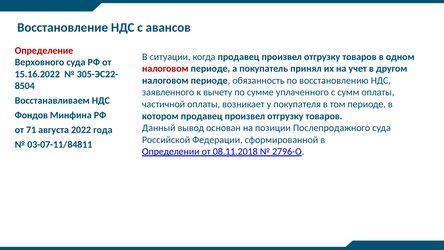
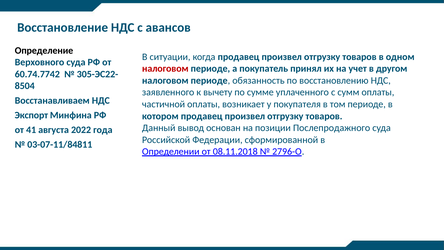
Определение colour: red -> black (44, 50)
15.16.2022: 15.16.2022 -> 60.74.7742 (37, 74)
Фондов: Фондов -> Экспорт (31, 115)
71: 71 -> 41 (31, 130)
